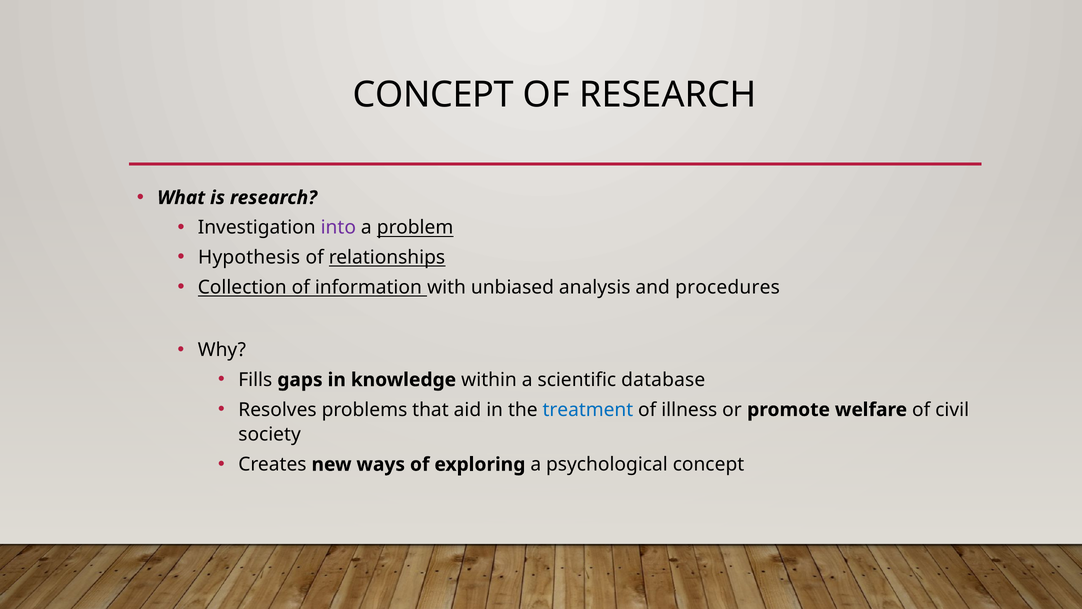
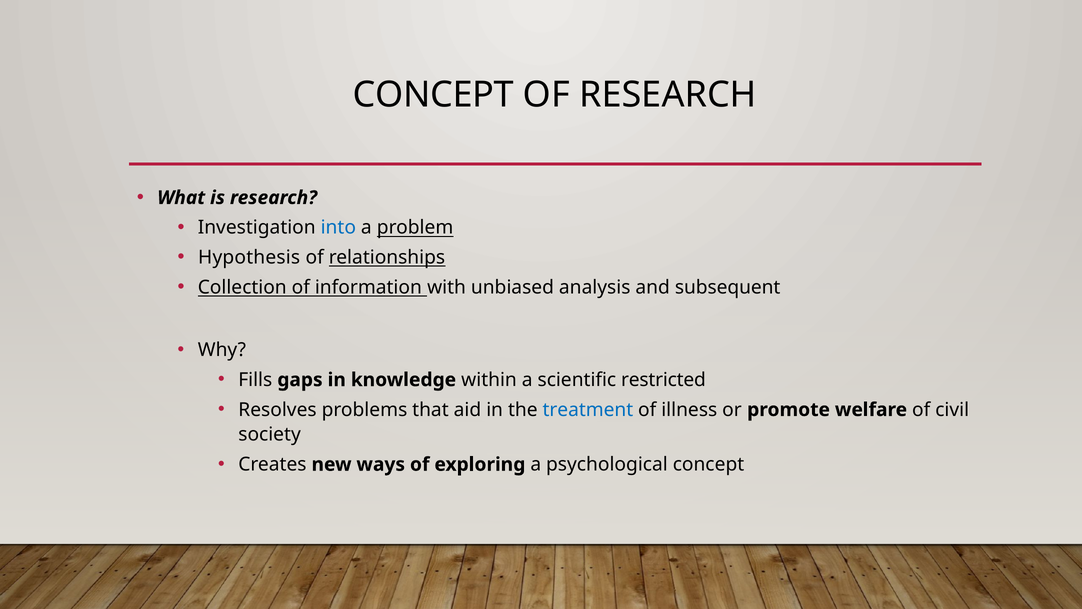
into colour: purple -> blue (338, 227)
procedures: procedures -> subsequent (728, 287)
database: database -> restricted (663, 380)
